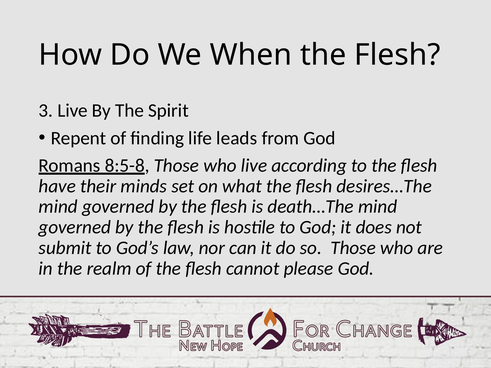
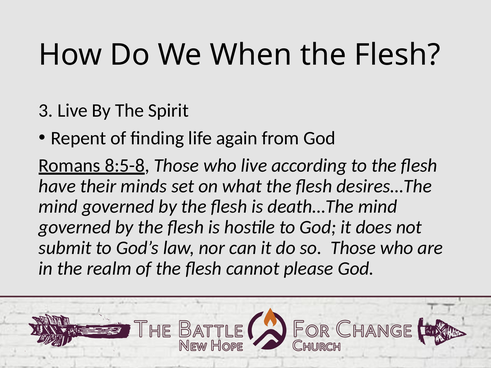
leads: leads -> again (237, 138)
